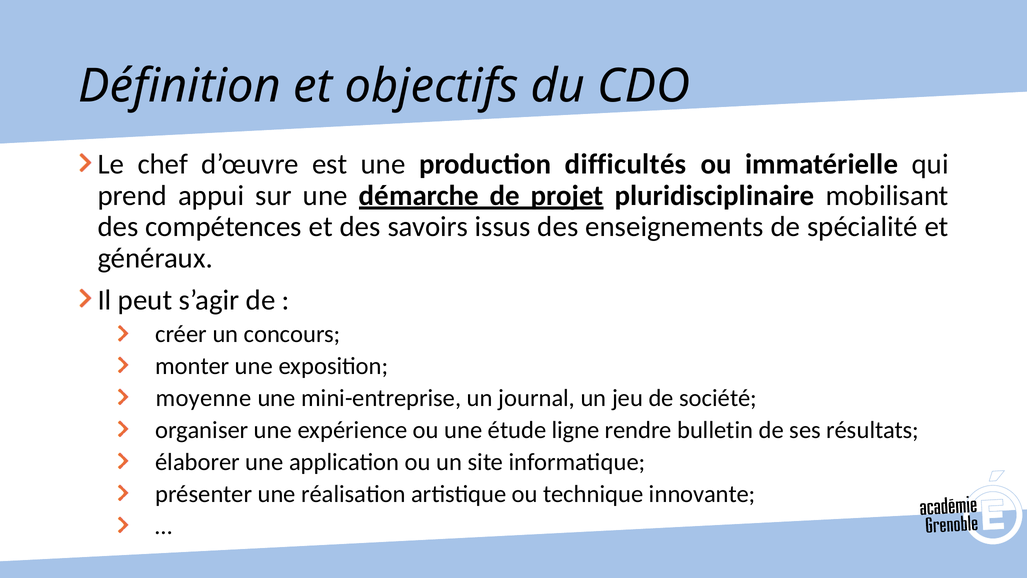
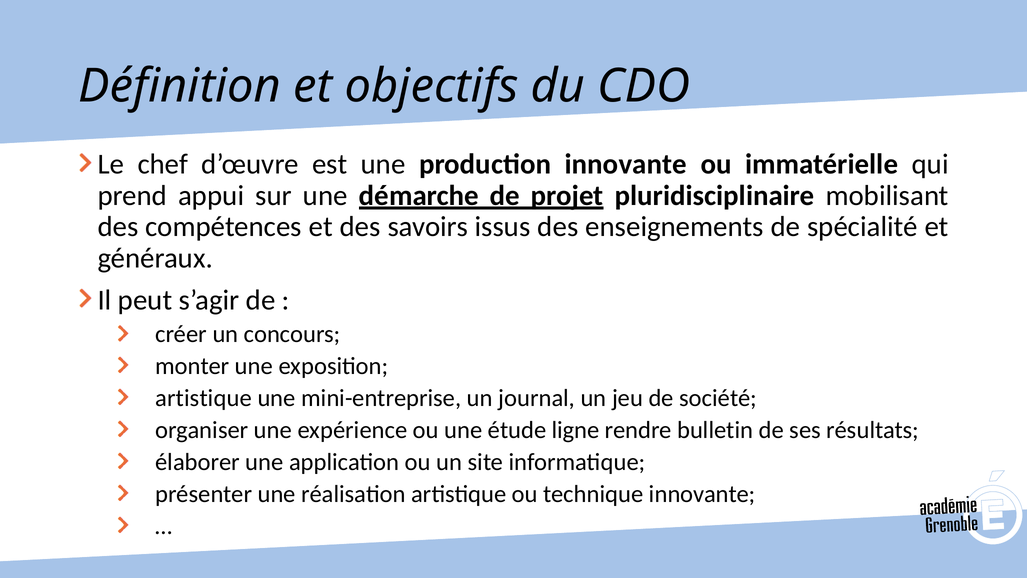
production difficultés: difficultés -> innovante (626, 164)
moyenne: moyenne -> artistique (204, 398)
